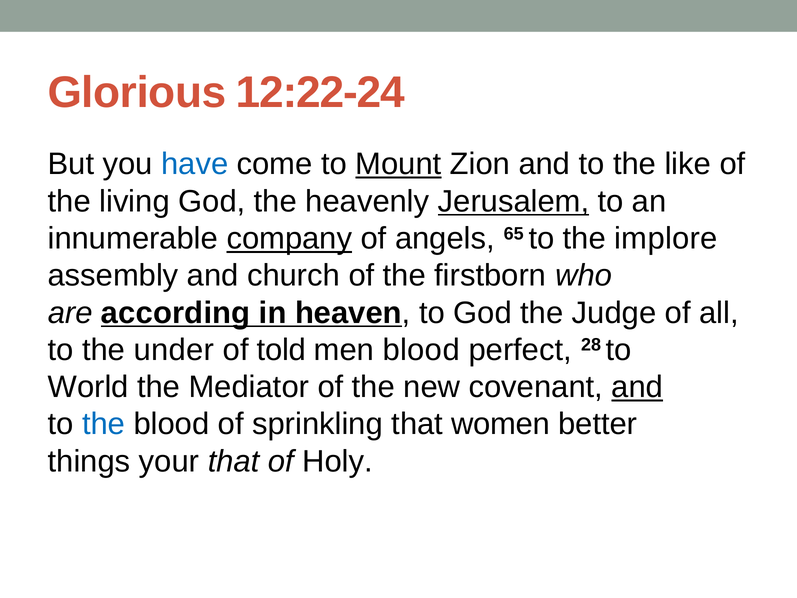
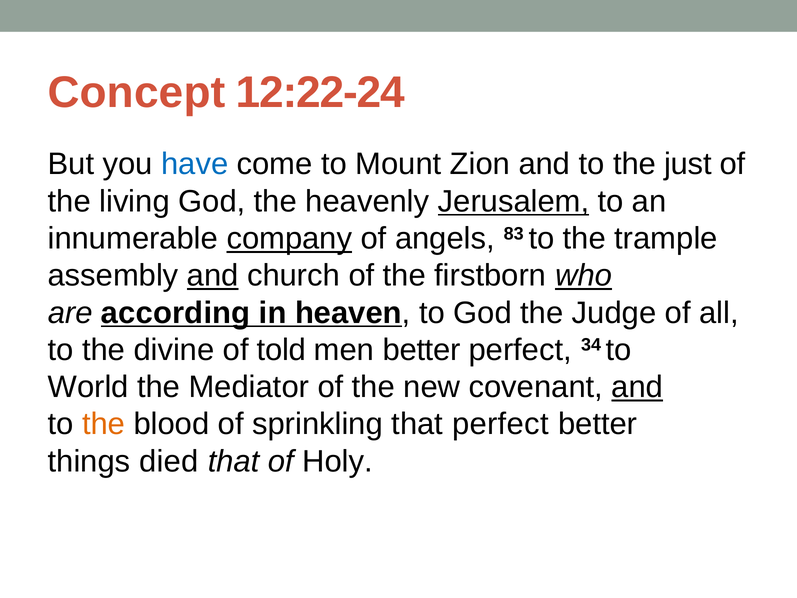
Glorious: Glorious -> Concept (137, 93)
Mount underline: present -> none (398, 164)
like: like -> just (688, 164)
65: 65 -> 83 (514, 234)
implore: implore -> trample (666, 238)
and underline: none -> present (213, 276)
who underline: none -> present (584, 276)
under: under -> divine (174, 350)
men blood: blood -> better (422, 350)
28: 28 -> 34 (591, 345)
the colour: blue -> orange (104, 424)
that women: women -> perfect (500, 424)
your: your -> died (169, 461)
